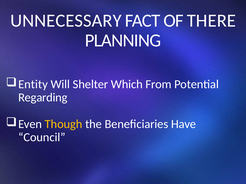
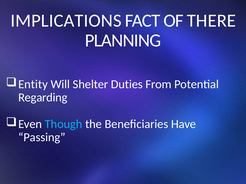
UNNECESSARY: UNNECESSARY -> IMPLICATIONS (66, 21)
Which: Which -> Duties (127, 84)
Though colour: yellow -> light blue (64, 124)
Council: Council -> Passing (42, 138)
